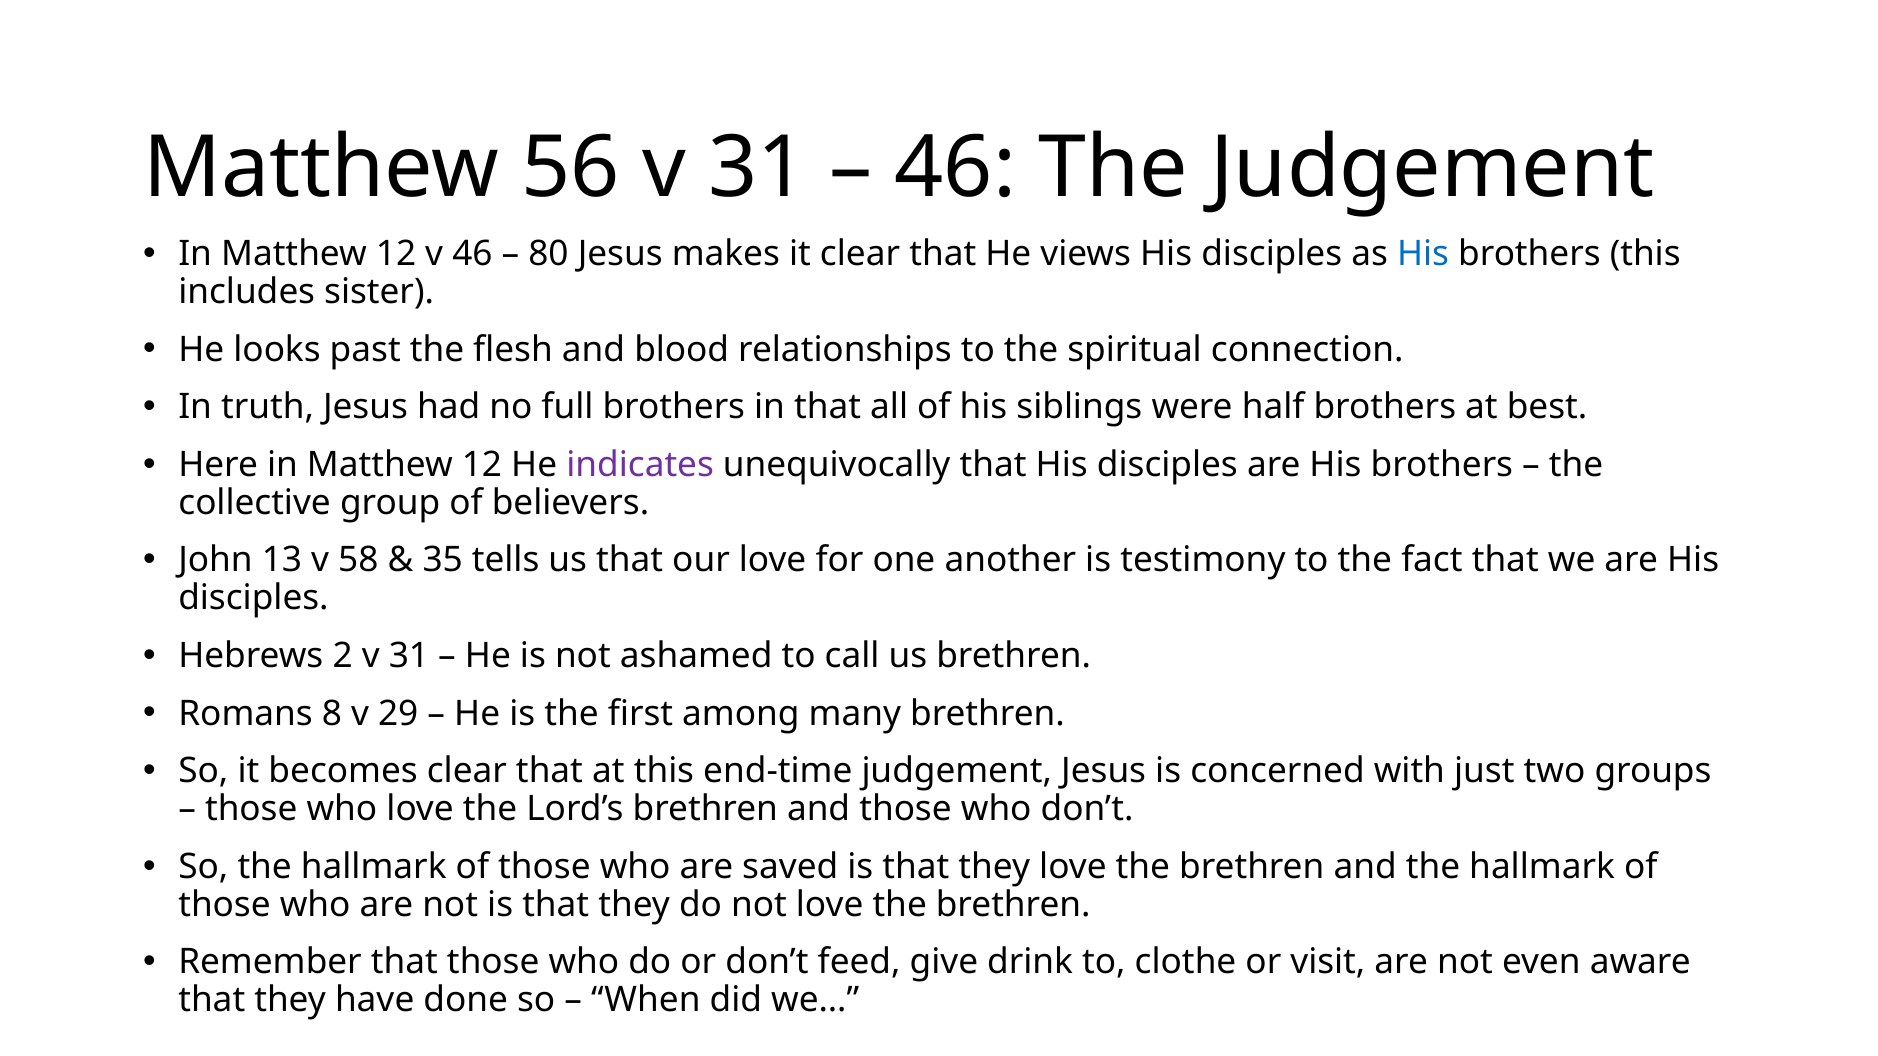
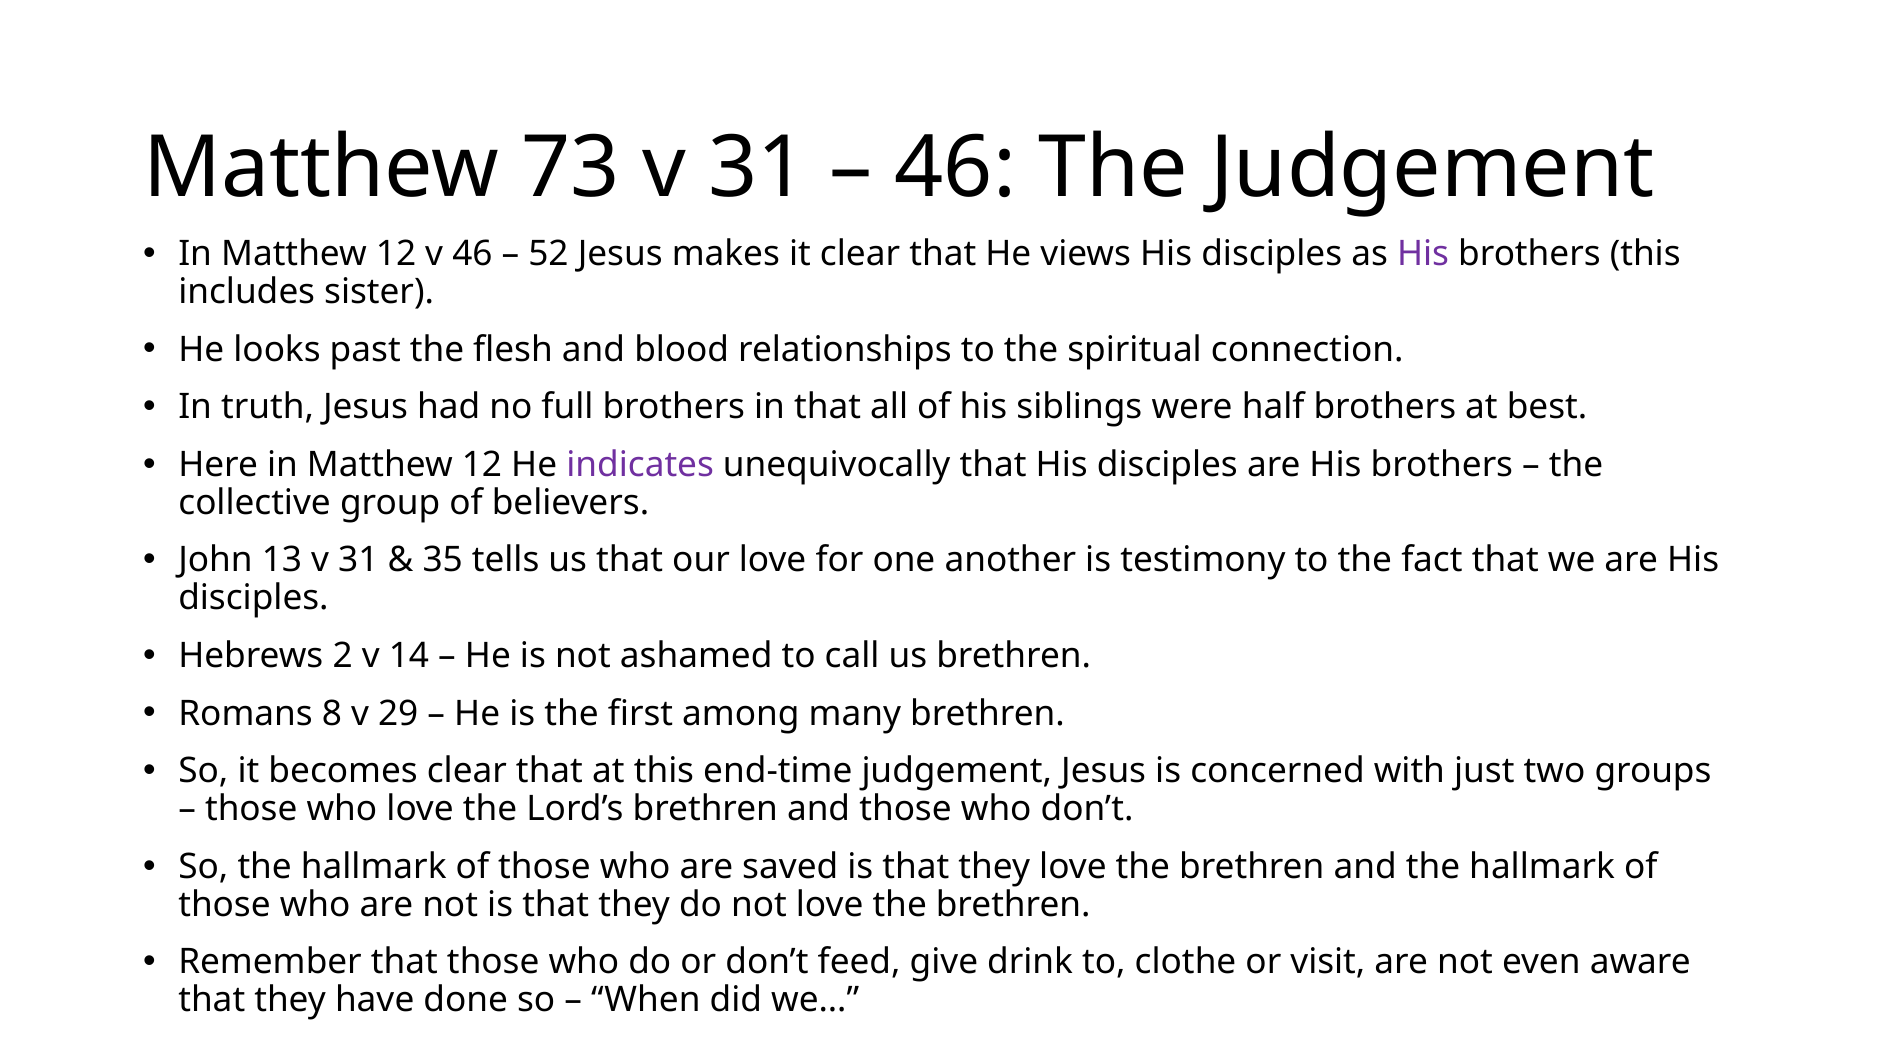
56: 56 -> 73 (571, 168)
80: 80 -> 52 (548, 254)
His colour: blue -> purple (1423, 254)
13 v 58: 58 -> 31 (358, 560)
2 v 31: 31 -> 14 (409, 656)
